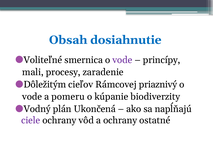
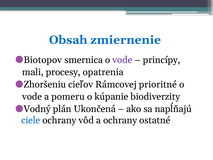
dosiahnutie: dosiahnutie -> zmiernenie (126, 40)
Voliteľné: Voliteľné -> Biotopov (43, 60)
zaradenie: zaradenie -> opatrenia (103, 72)
Dôležitým: Dôležitým -> Zhoršeniu (45, 84)
priaznivý: priaznivý -> prioritné (158, 84)
ciele colour: purple -> blue (31, 120)
